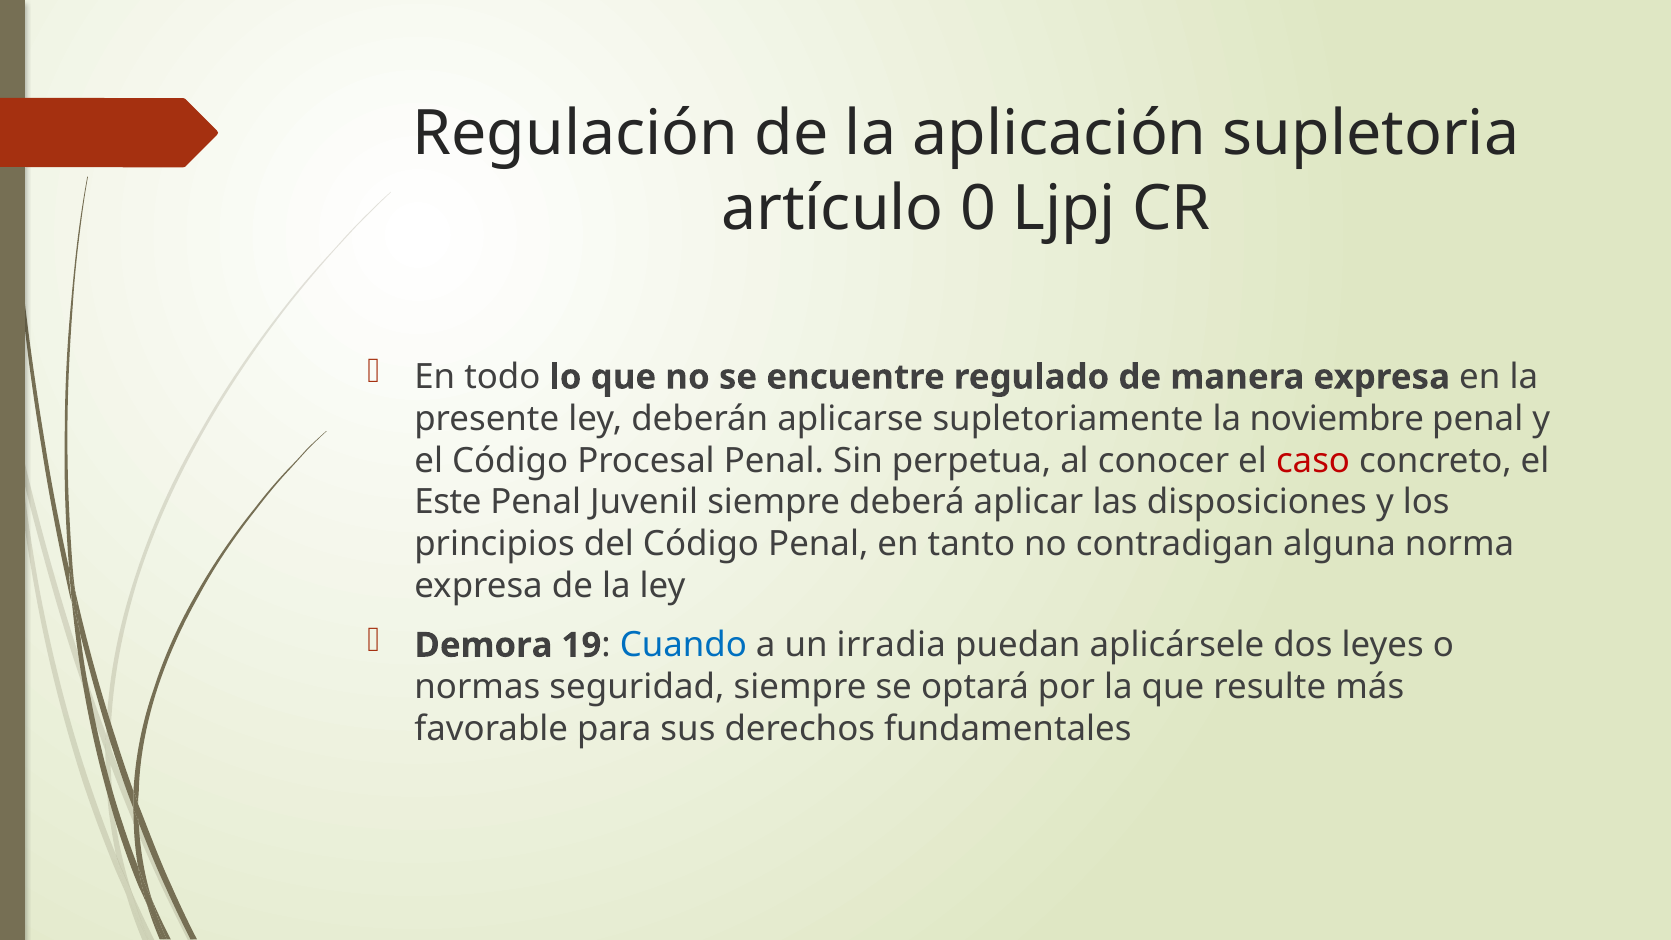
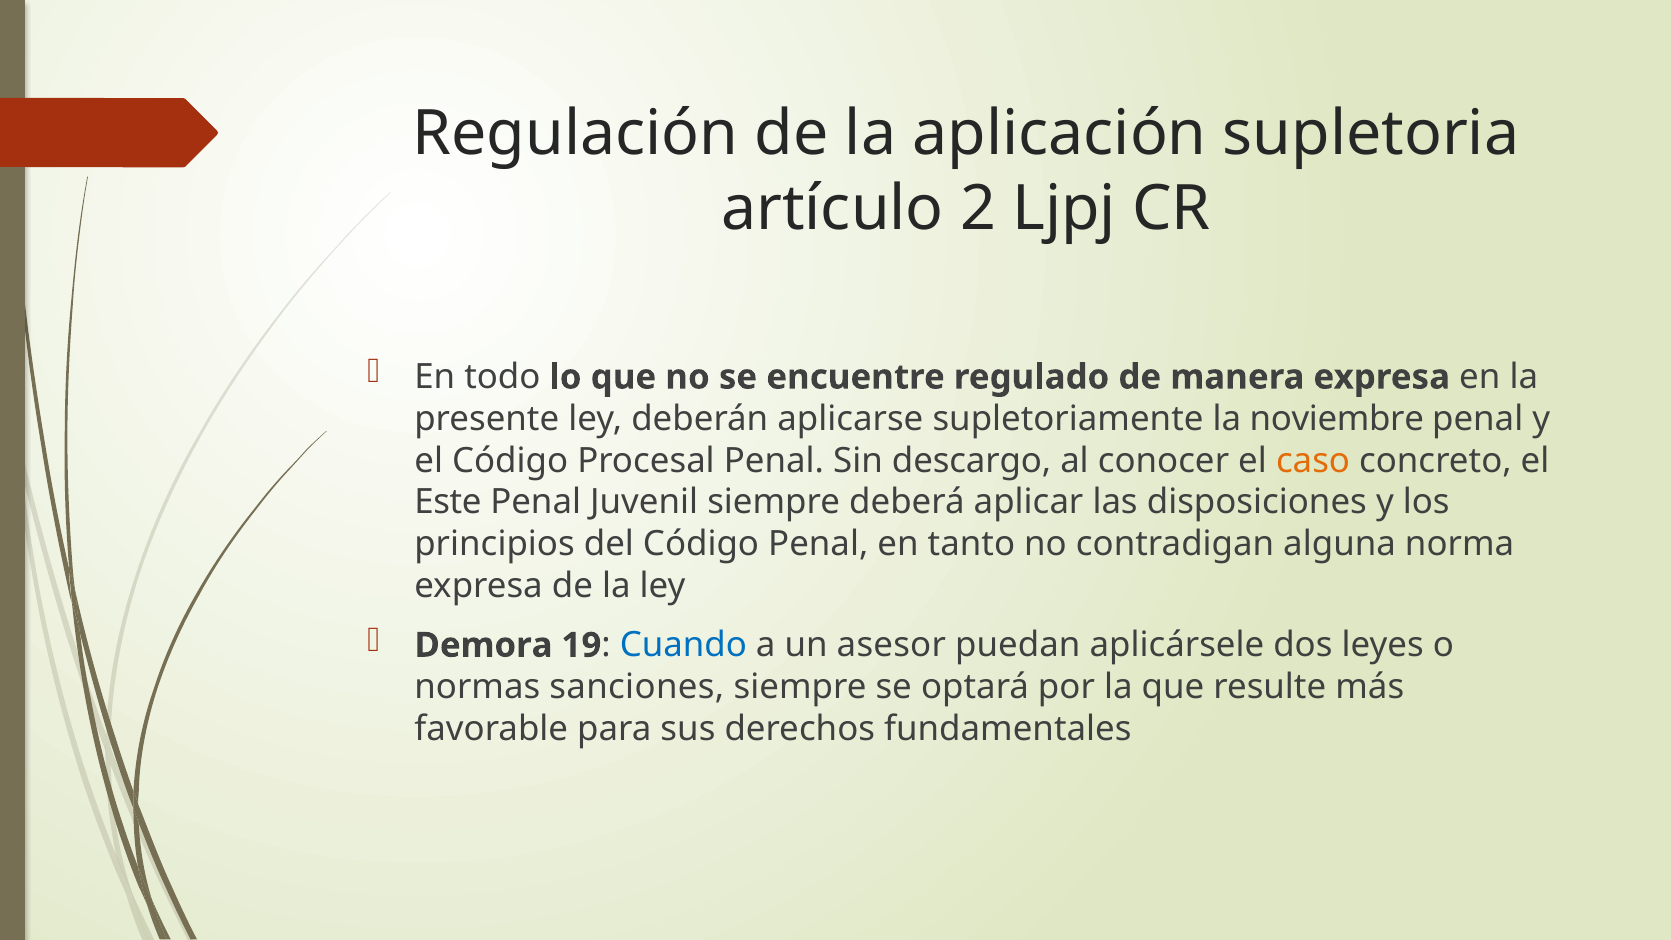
0: 0 -> 2 (978, 209)
perpetua: perpetua -> descargo (972, 461)
caso colour: red -> orange (1313, 461)
irradia: irradia -> asesor (891, 645)
seguridad: seguridad -> sanciones (637, 687)
